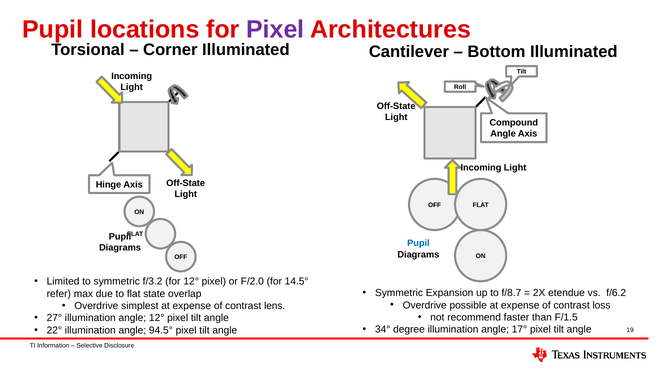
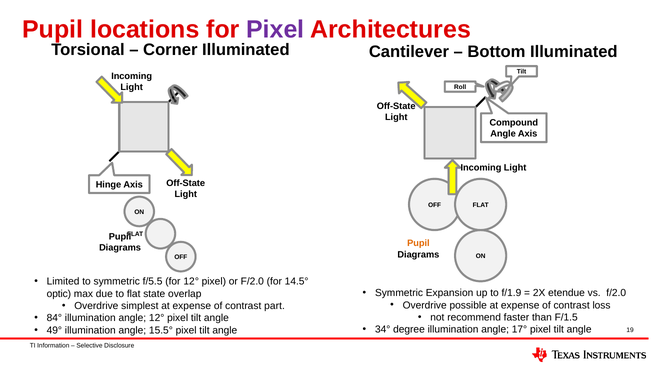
Pupil colour: blue -> orange (418, 243)
f/3.2: f/3.2 -> f/5.5 (153, 281)
f/8.7: f/8.7 -> f/1.9 (511, 293)
vs f/6.2: f/6.2 -> f/2.0 (616, 293)
refer: refer -> optic (59, 293)
lens: lens -> part (275, 305)
27°: 27° -> 84° (54, 318)
22°: 22° -> 49° (54, 330)
94.5°: 94.5° -> 15.5° (161, 330)
